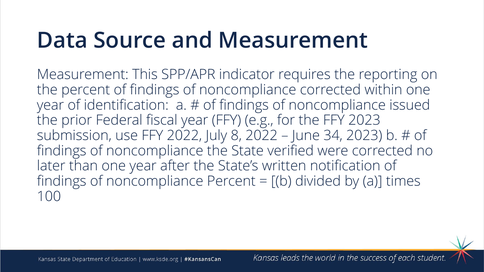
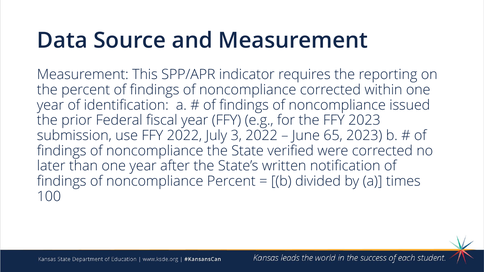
8: 8 -> 3 (236, 136)
34: 34 -> 65 (333, 136)
